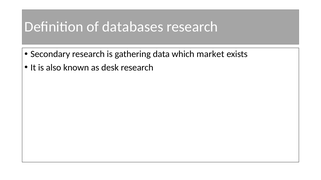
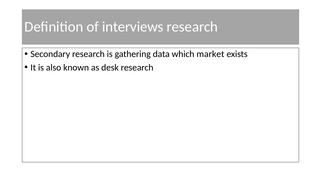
databases: databases -> interviews (133, 27)
